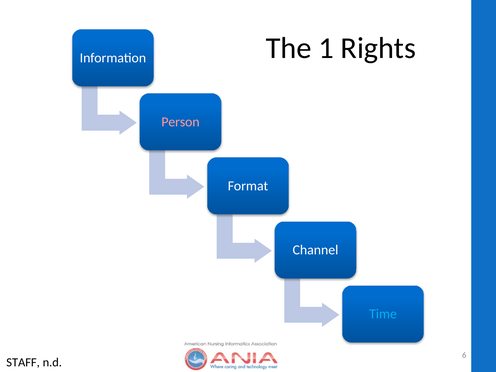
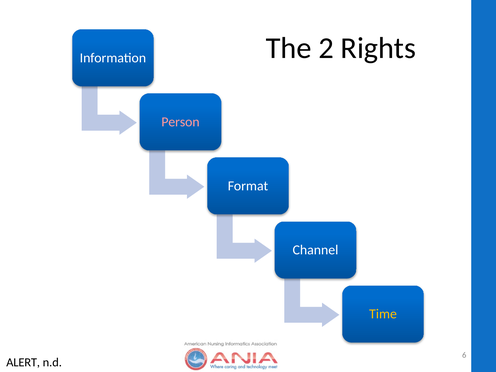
1: 1 -> 2 (326, 48)
Time colour: light blue -> yellow (383, 314)
STAFF: STAFF -> ALERT (23, 362)
